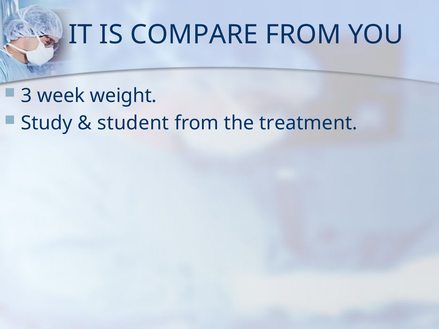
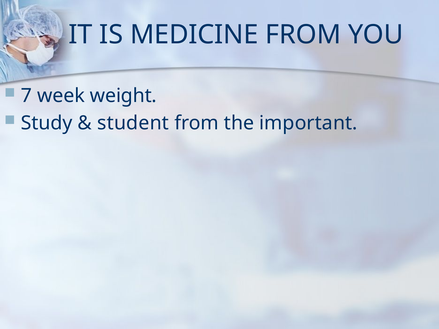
COMPARE: COMPARE -> MEDICINE (194, 35)
3: 3 -> 7 (26, 96)
treatment: treatment -> important (308, 123)
